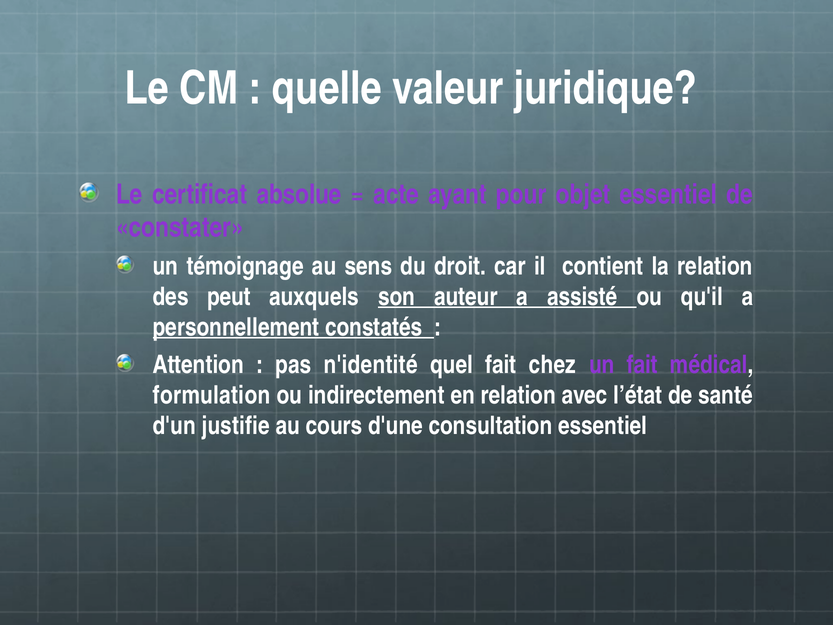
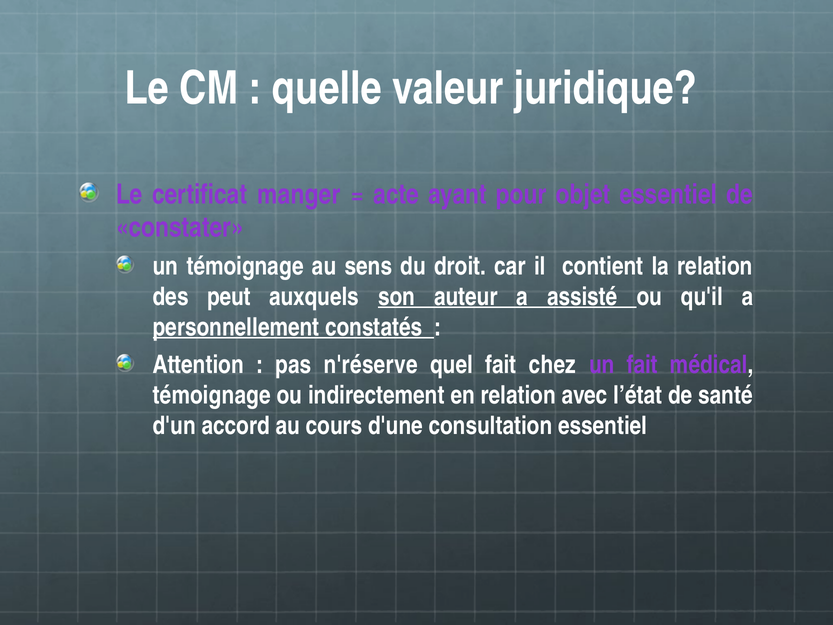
absolue: absolue -> manger (299, 194)
n'identité: n'identité -> n'réserve (371, 365)
formulation: formulation -> témoignage (212, 395)
justifie: justifie -> accord (236, 426)
